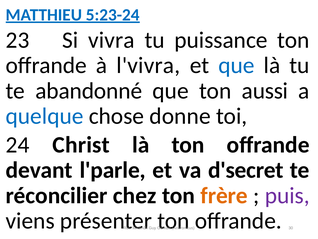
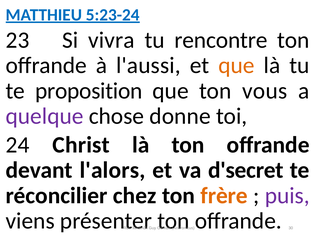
puissance: puissance -> rencontre (221, 40)
l'vivra: l'vivra -> l'aussi (148, 65)
que colour: blue -> orange (236, 65)
abandonné: abandonné -> proposition (89, 91)
aussi: aussi -> vous (265, 91)
quelque colour: blue -> purple (45, 116)
l'parle: l'parle -> l'alors (112, 170)
